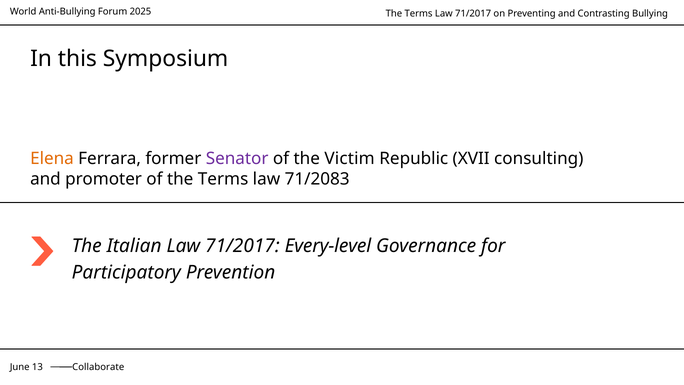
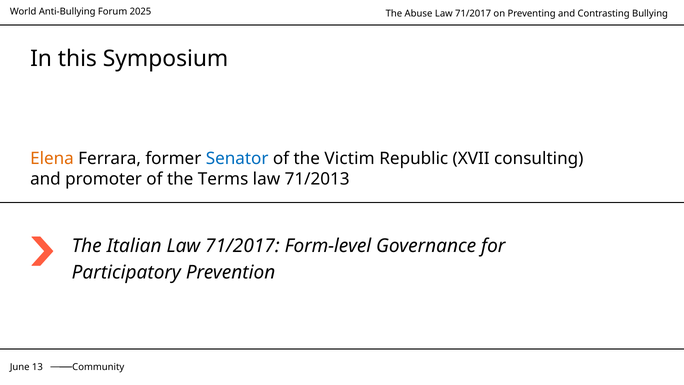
Terms: Terms -> Abuse (418, 14)
Senator colour: purple -> blue (237, 159)
71/2083: 71/2083 -> 71/2013 (317, 179)
Every-level: Every-level -> Form-level (328, 246)
Collaborate: Collaborate -> Community (98, 367)
